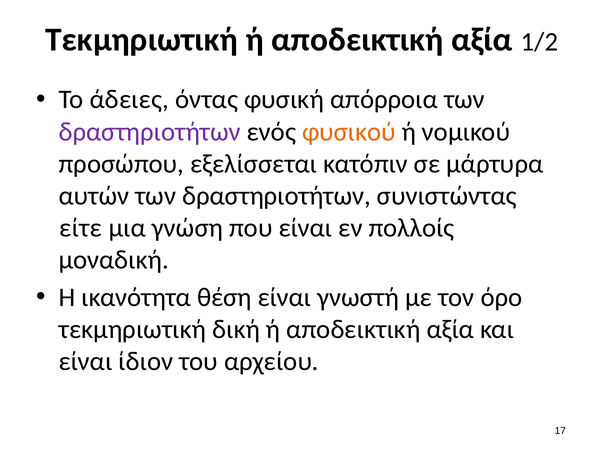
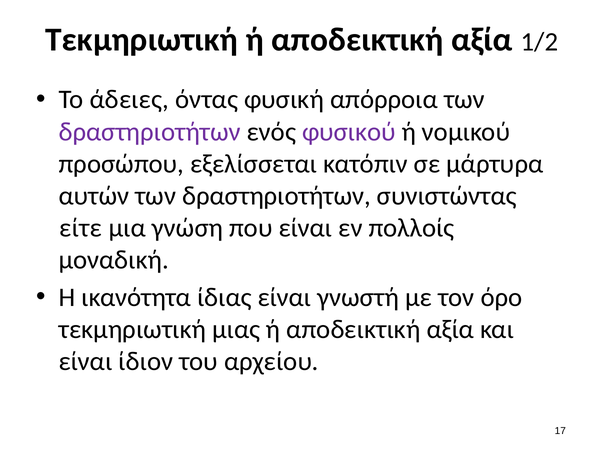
φυσικού colour: orange -> purple (349, 132)
θέση: θέση -> ίδιας (224, 298)
δική: δική -> μιας (236, 330)
